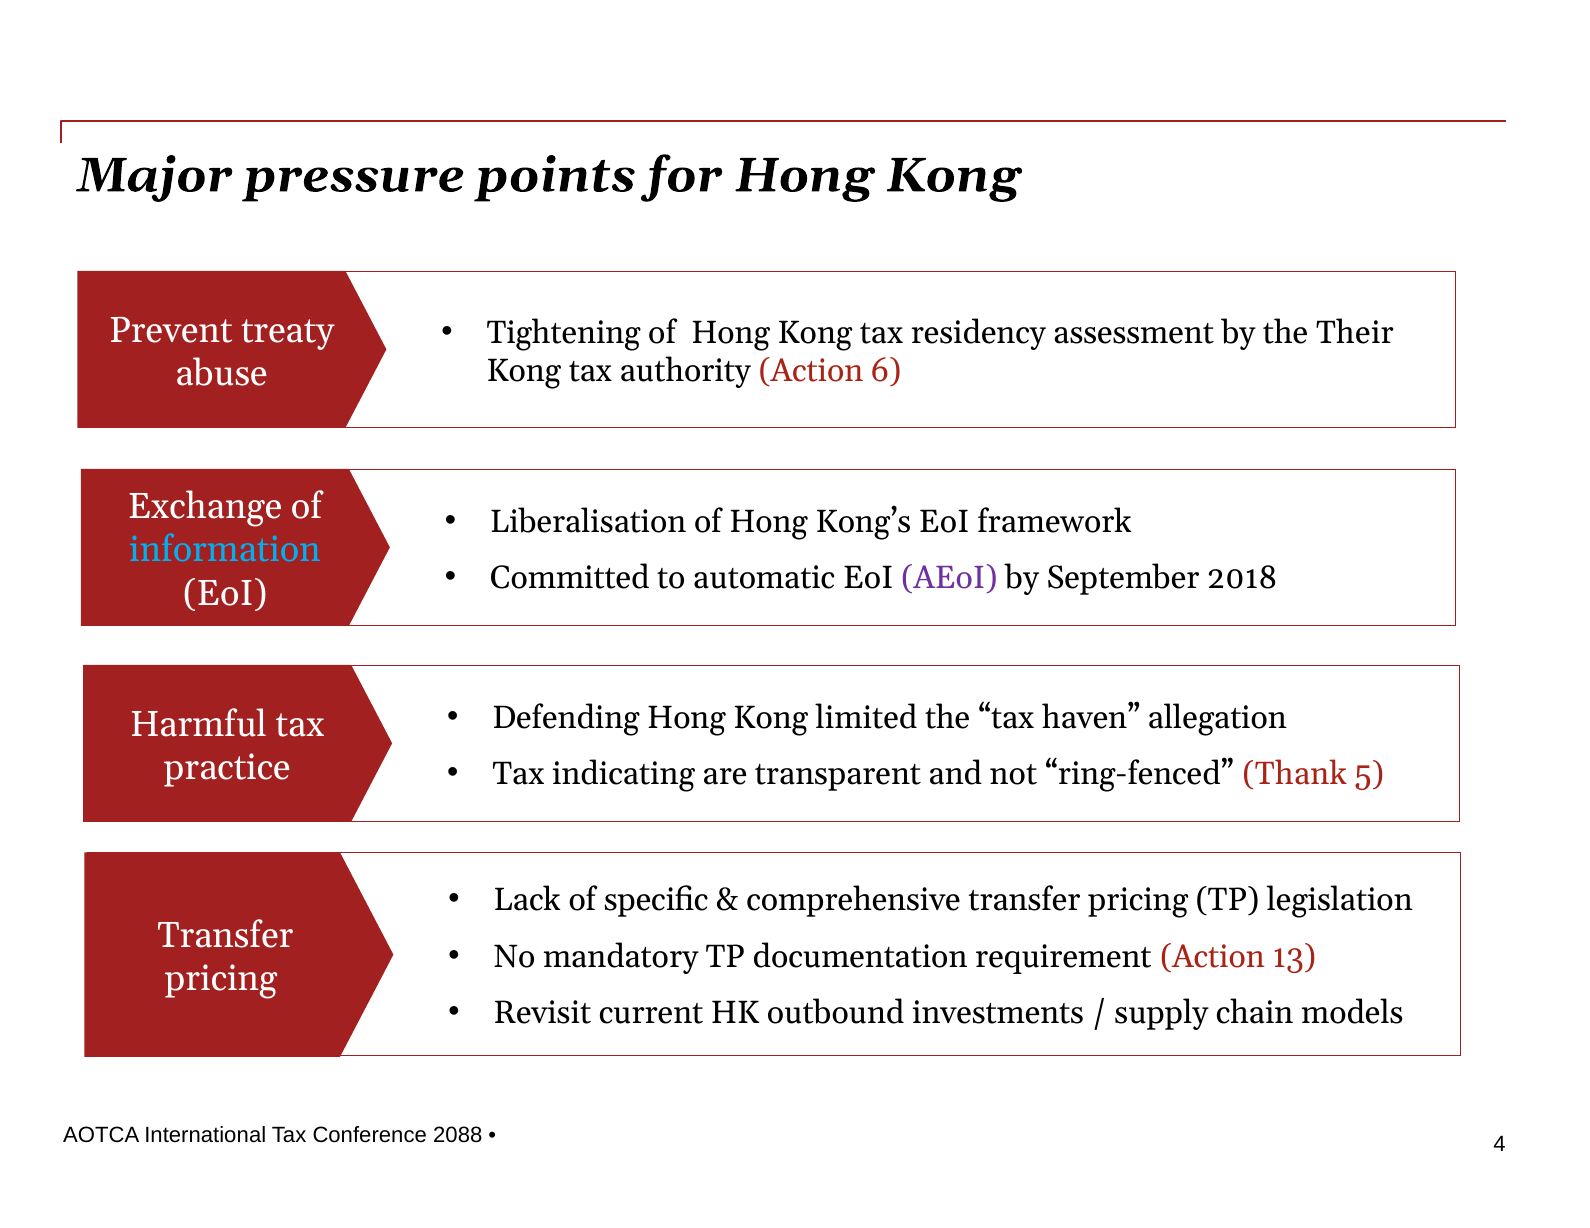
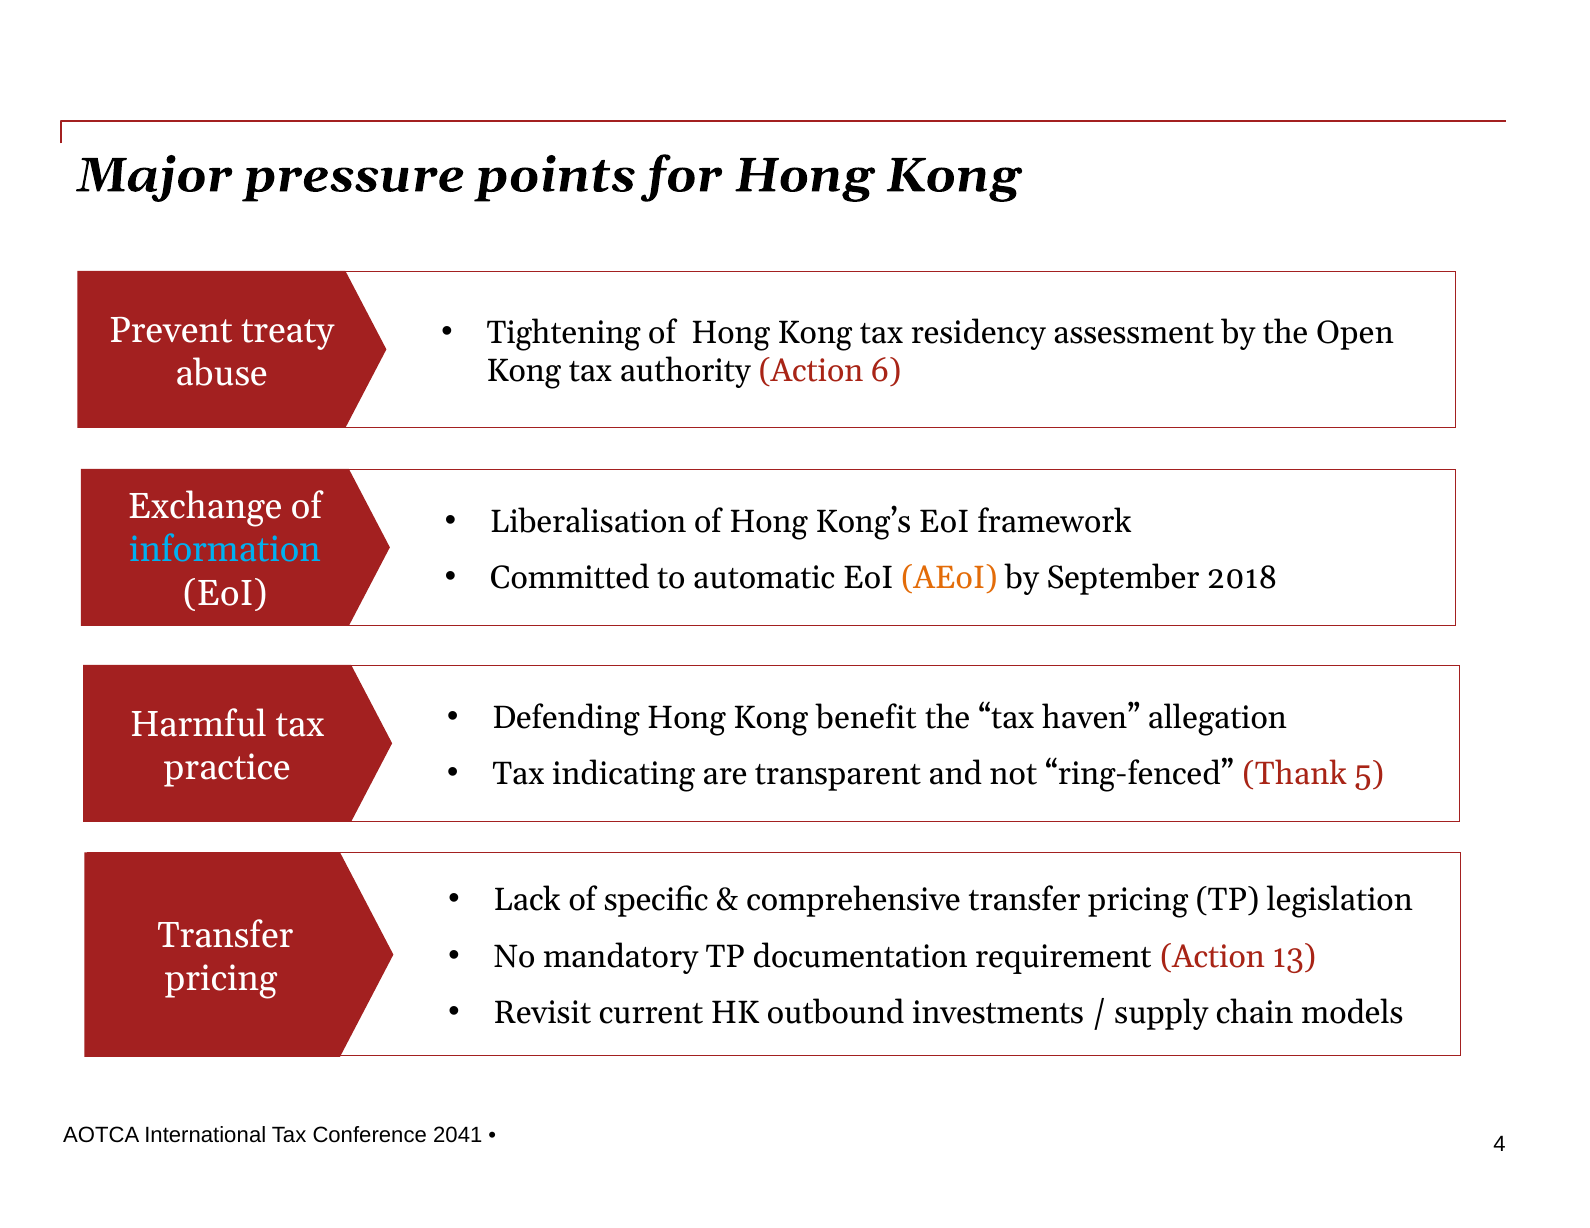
Their: Their -> Open (1355, 333)
AEoI colour: purple -> orange (949, 578)
limited: limited -> benefit (866, 718)
2088: 2088 -> 2041 (458, 1135)
